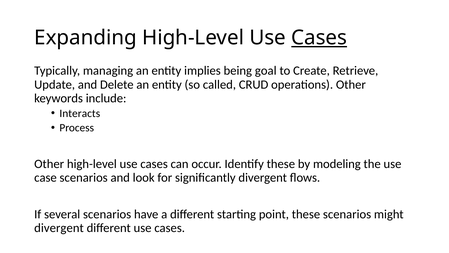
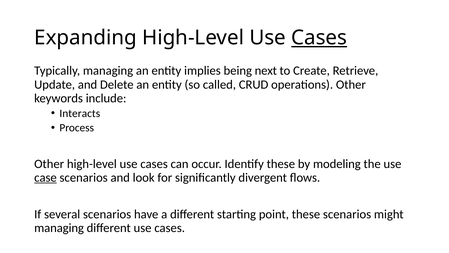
goal: goal -> next (266, 71)
case underline: none -> present (45, 177)
divergent: divergent -> managing (59, 228)
